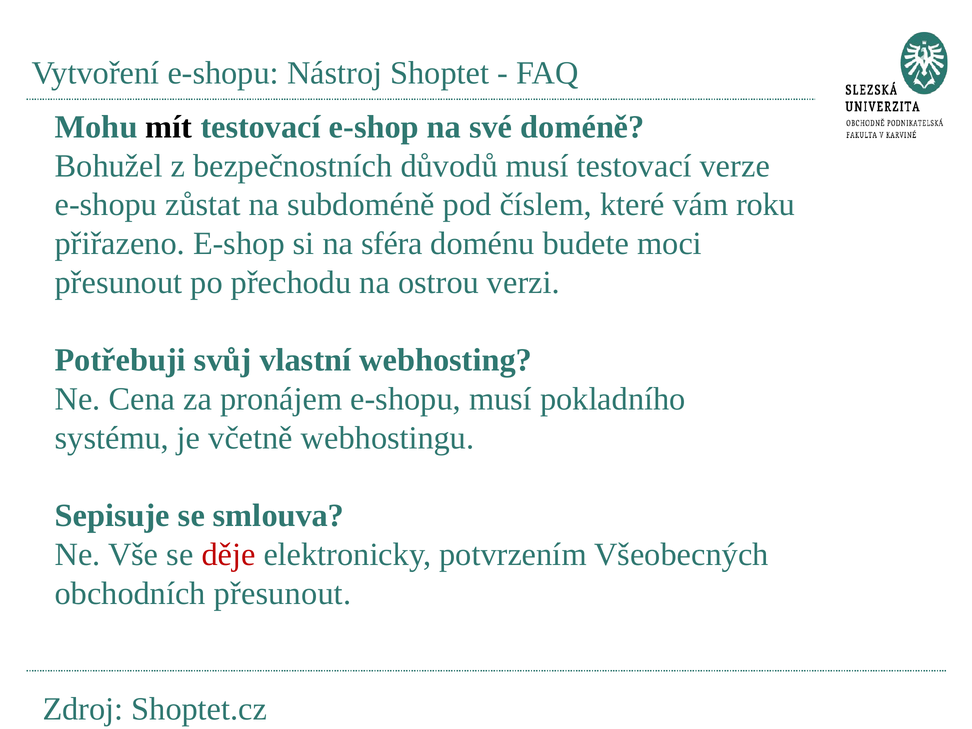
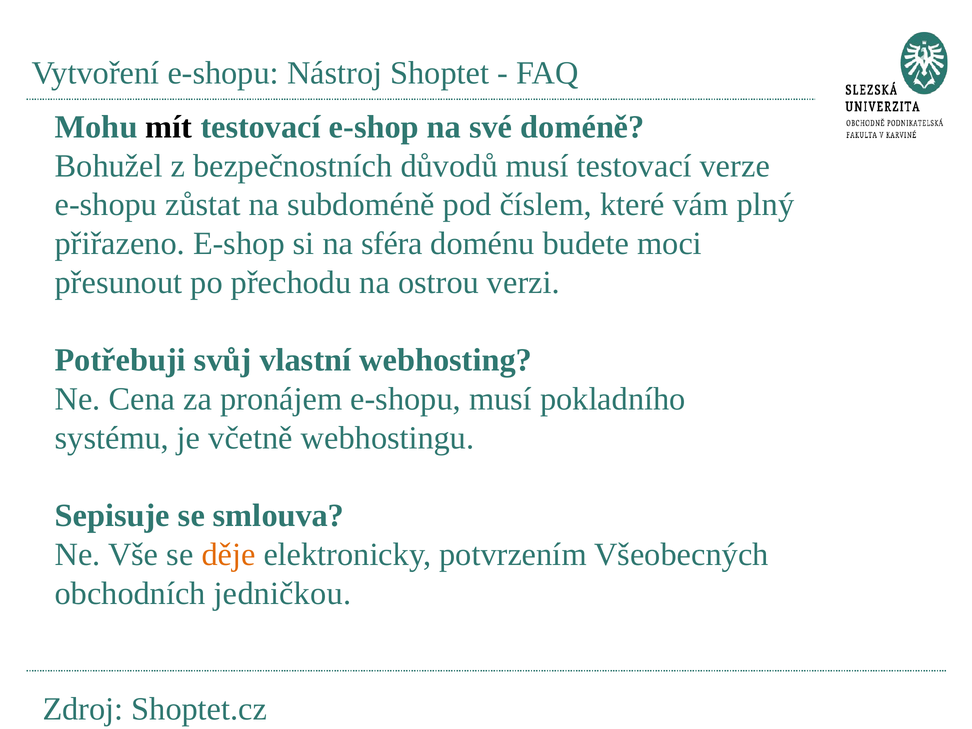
roku: roku -> plný (765, 205)
děje colour: red -> orange (229, 555)
obchodních přesunout: přesunout -> jedničkou (282, 594)
